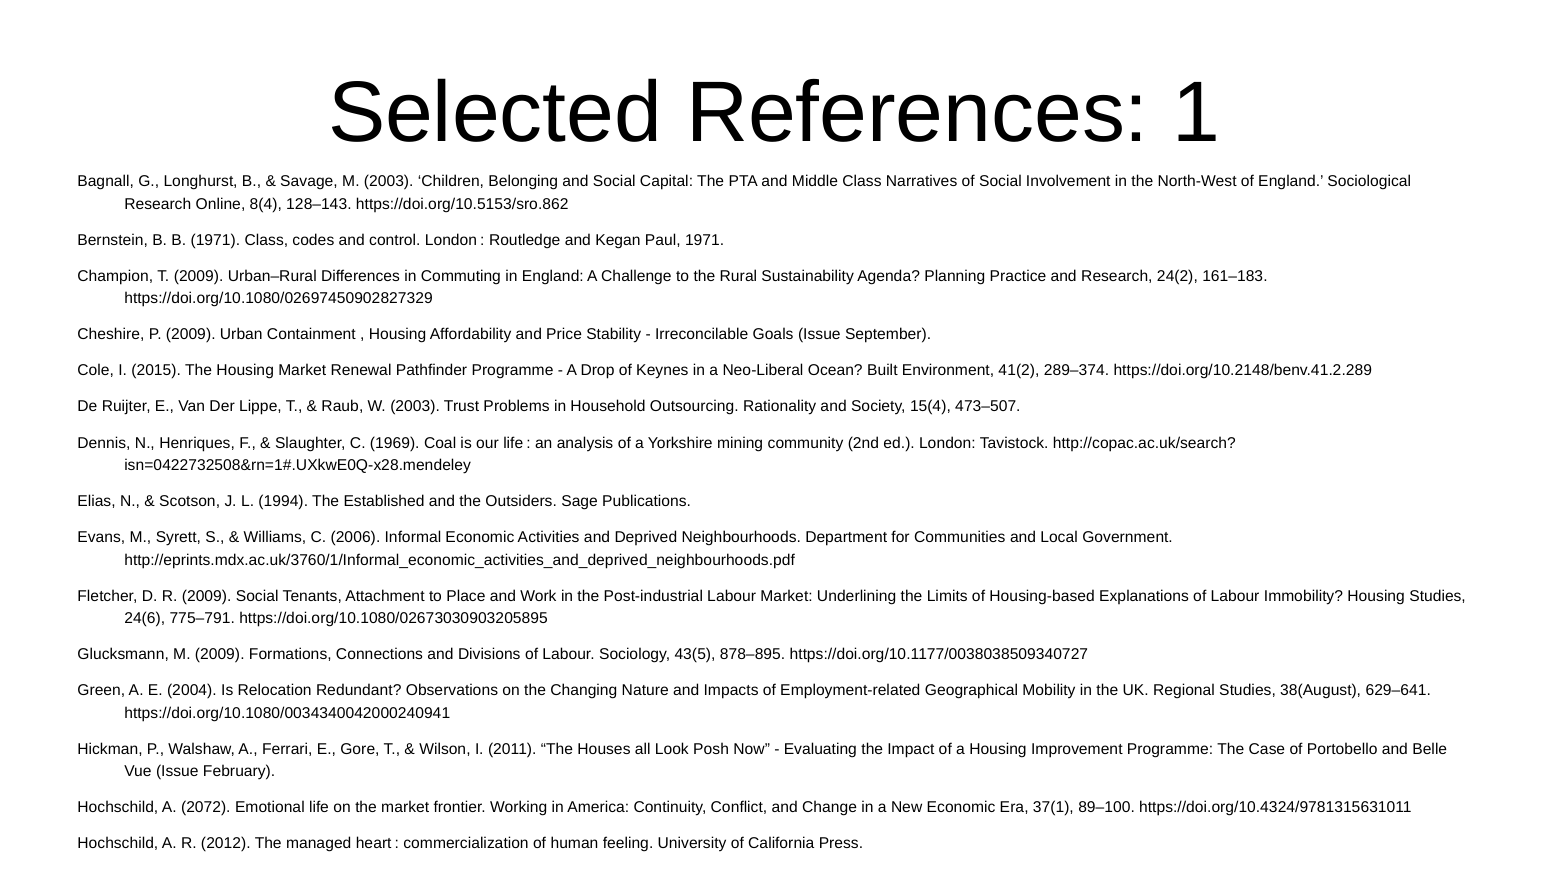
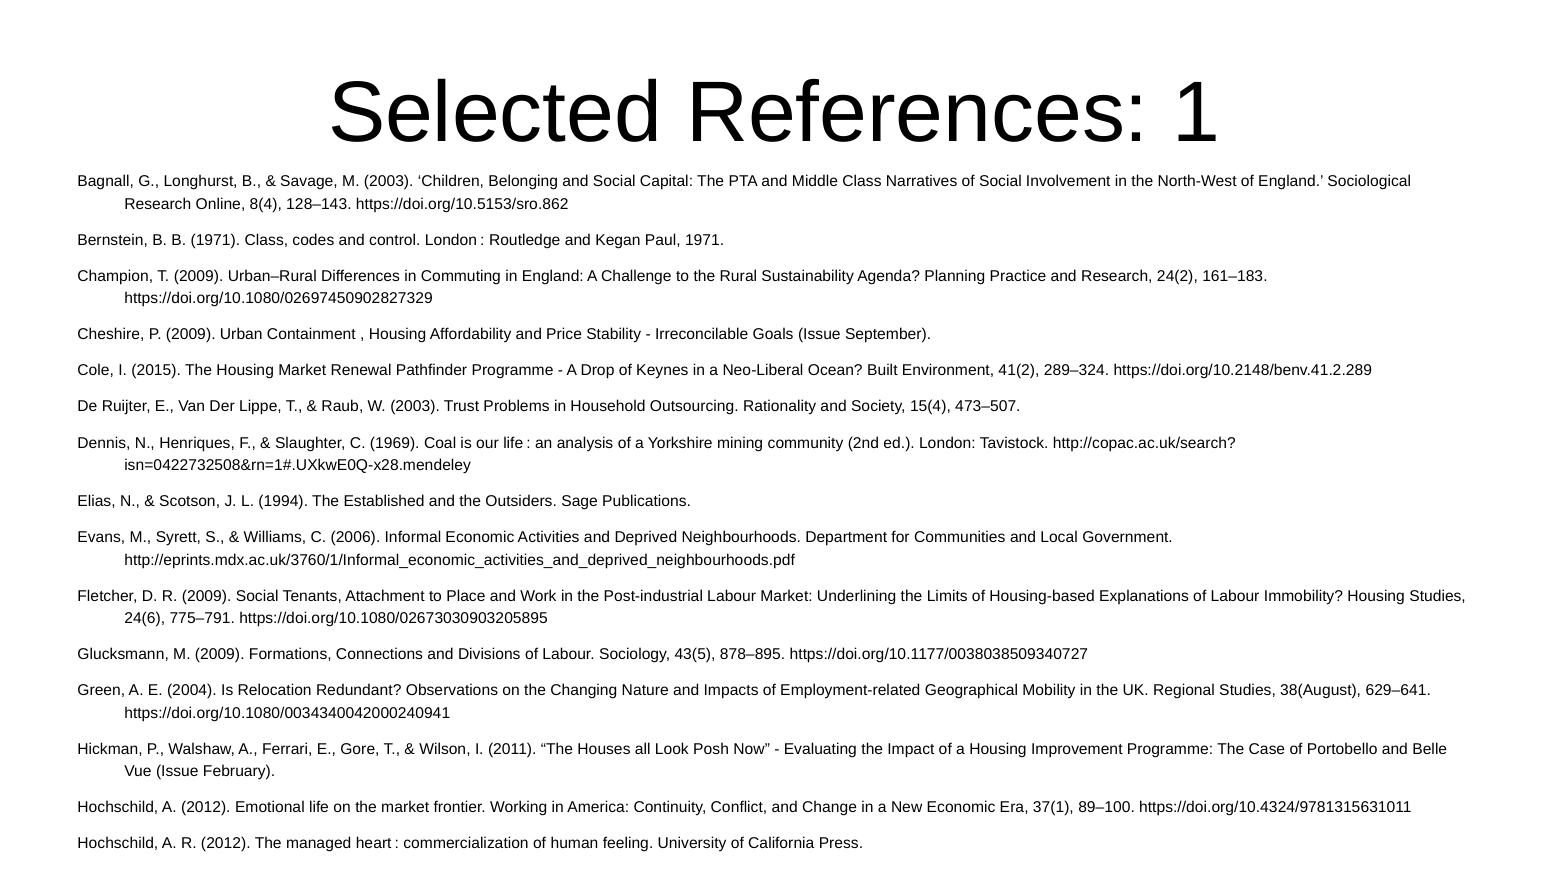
289–374: 289–374 -> 289–324 (1077, 371)
A 2072: 2072 -> 2012 (206, 808)
